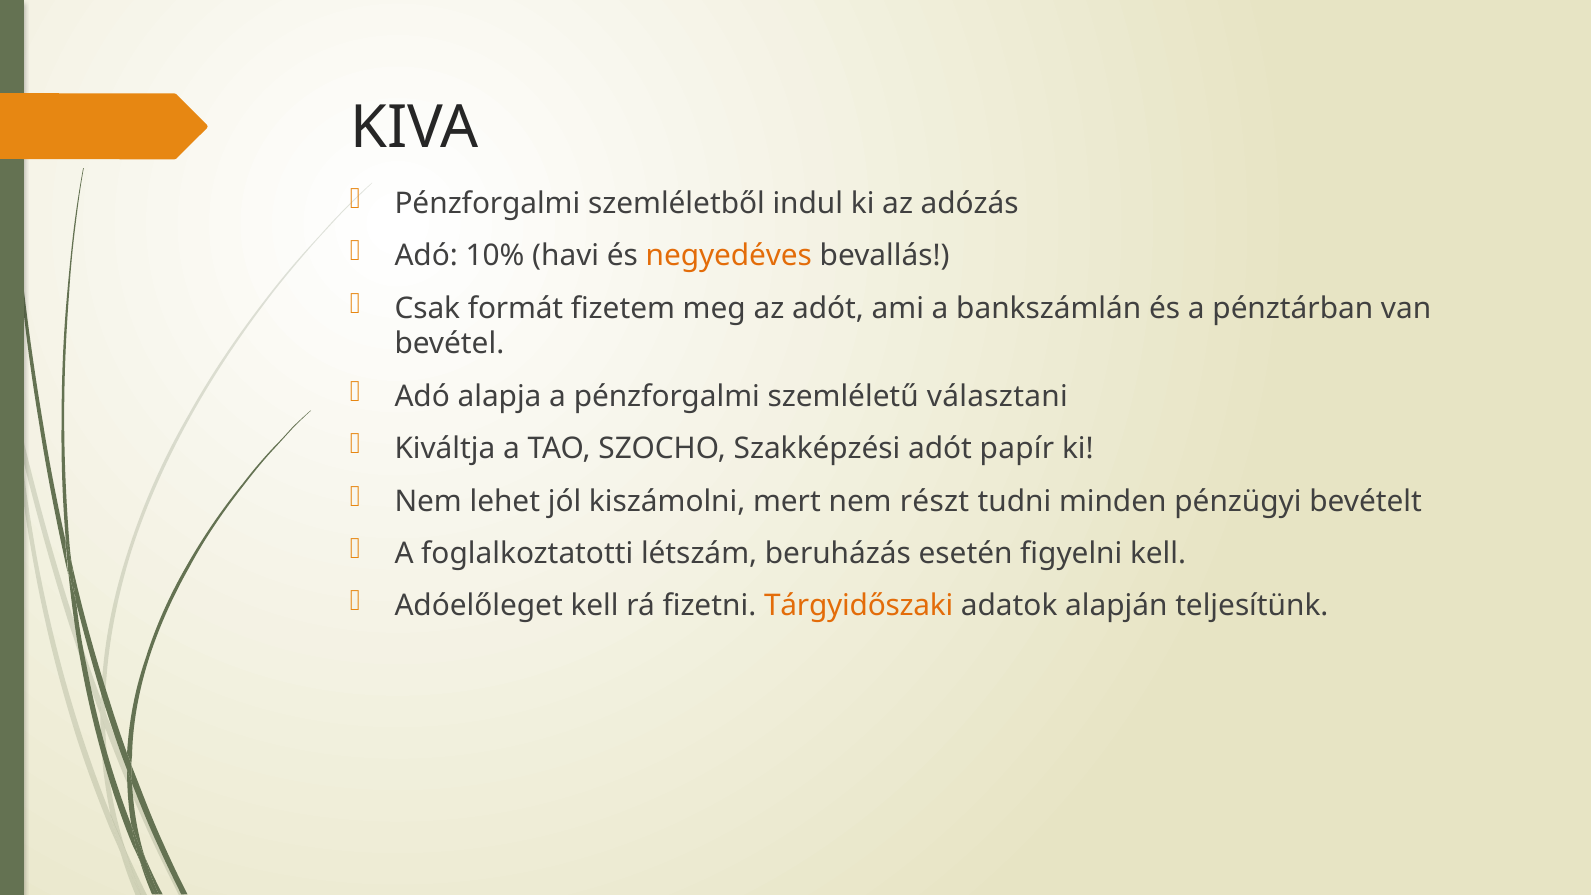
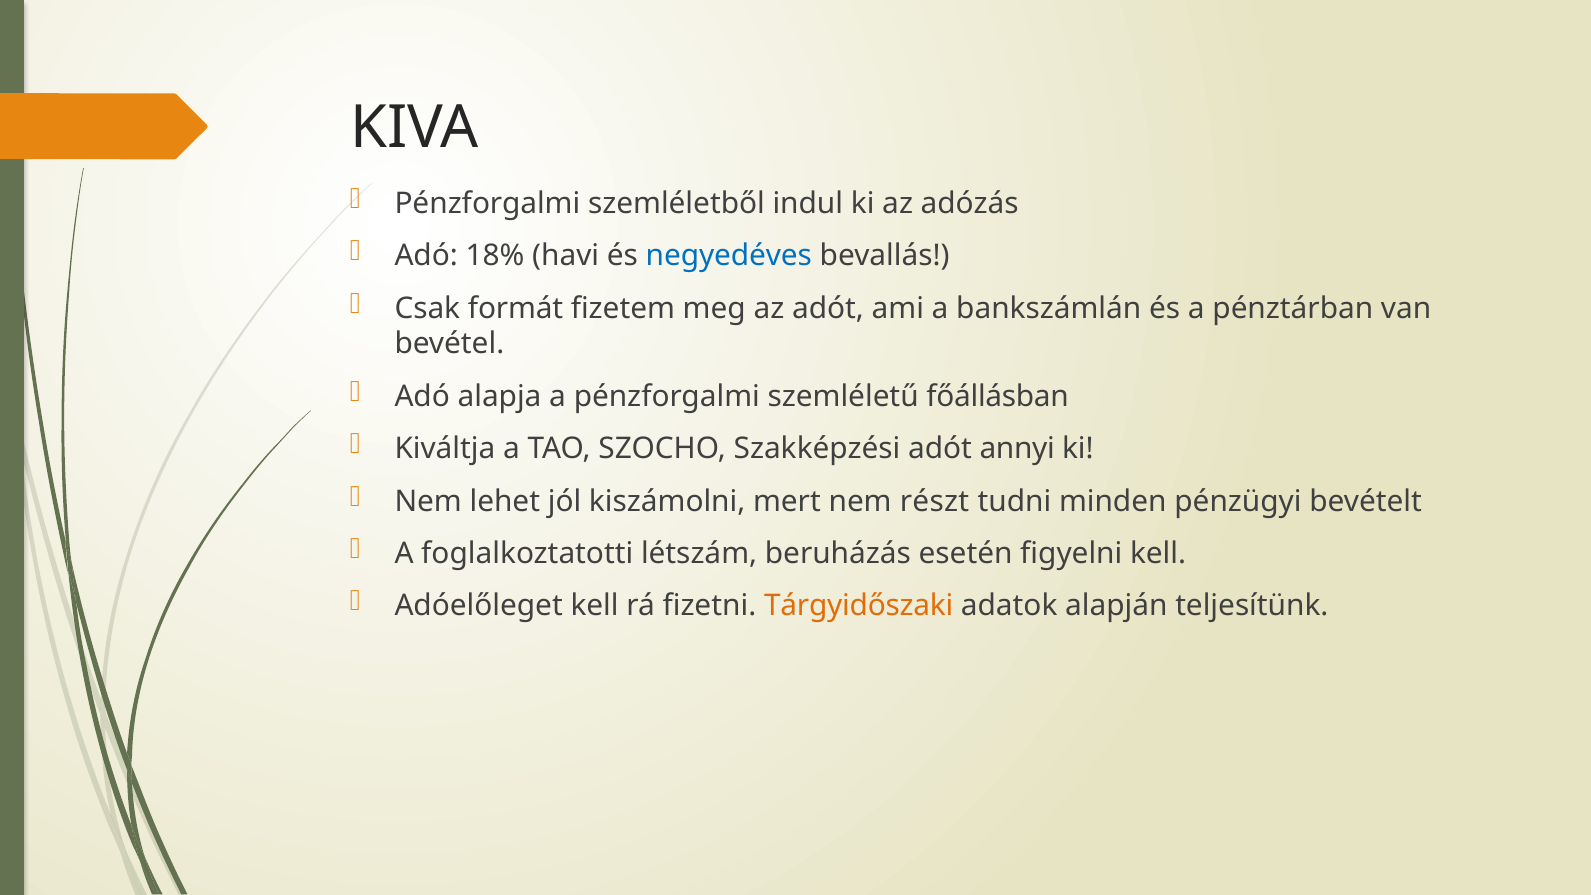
10%: 10% -> 18% (495, 256)
negyedéves colour: orange -> blue (729, 256)
választani: választani -> főállásban (998, 396)
papír: papír -> annyi (1017, 449)
